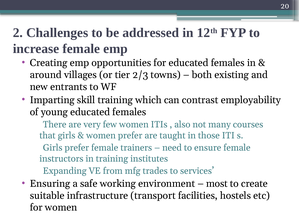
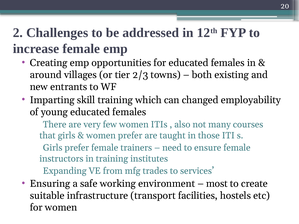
contrast: contrast -> changed (200, 100)
